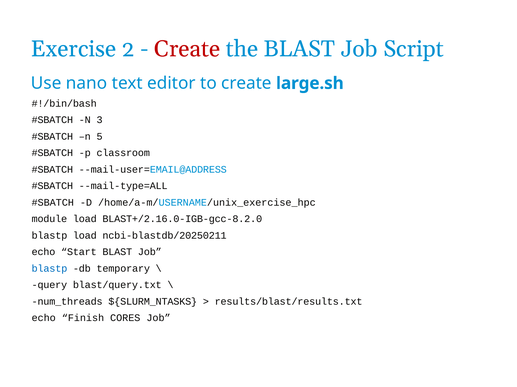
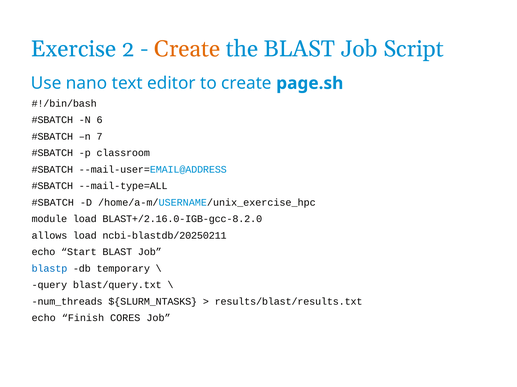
Create colour: red -> orange (187, 49)
large.sh: large.sh -> page.sh (310, 83)
3: 3 -> 6 (100, 120)
5: 5 -> 7 (100, 137)
blastp: blastp -> allows (49, 236)
